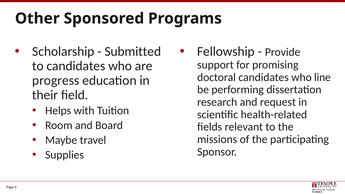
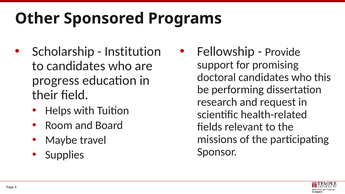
Submitted: Submitted -> Institution (133, 51)
line: line -> this (322, 77)
